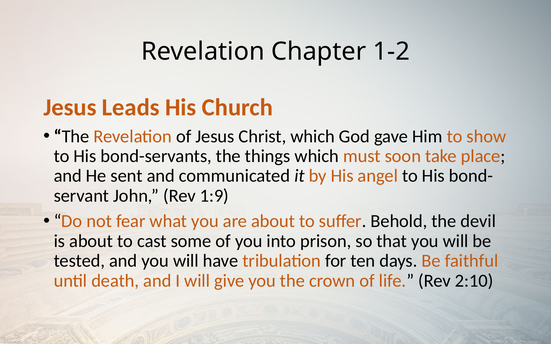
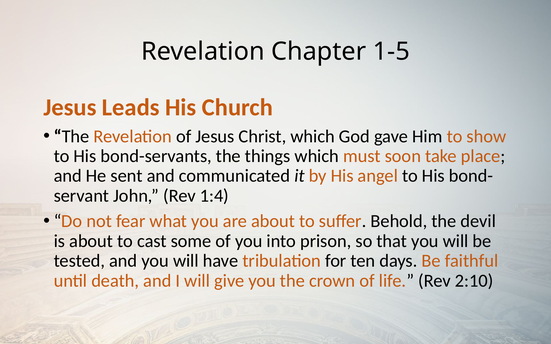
1-2: 1-2 -> 1-5 (391, 51)
1:9: 1:9 -> 1:4 (214, 196)
